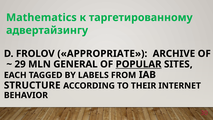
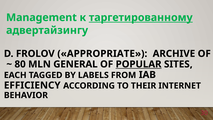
Mathematics: Mathematics -> Management (41, 17)
таргетированному underline: none -> present (141, 17)
29: 29 -> 80 (20, 64)
STRUCTURE: STRUCTURE -> EFFICIENCY (32, 85)
